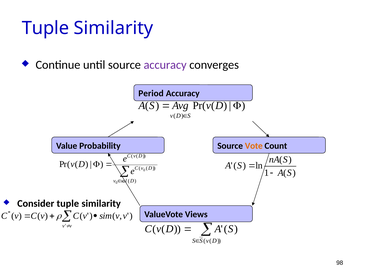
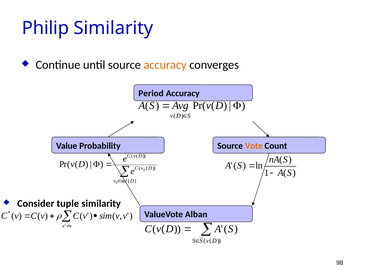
Tuple: Tuple -> Philip (45, 28)
accuracy colour: purple -> orange (165, 65)
Views: Views -> Alban (196, 214)
